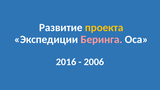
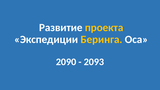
Беринга colour: pink -> yellow (101, 39)
2016: 2016 -> 2090 (66, 62)
2006: 2006 -> 2093 (94, 62)
